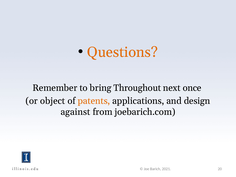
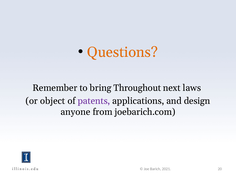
once: once -> laws (192, 88)
patents colour: orange -> purple (94, 101)
against: against -> anyone (75, 112)
